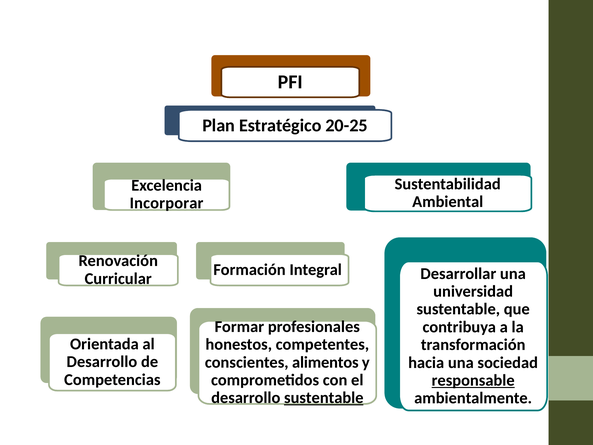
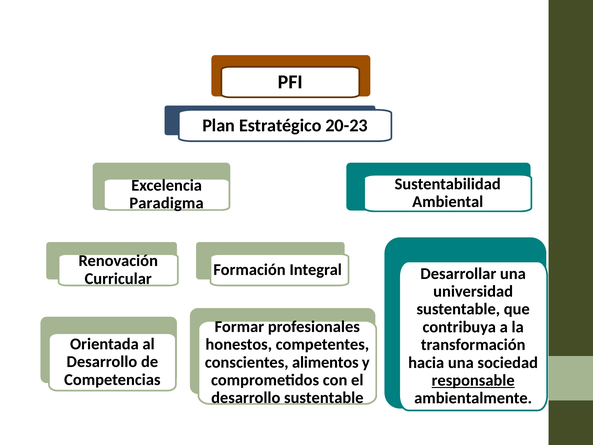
20-25: 20-25 -> 20-23 (347, 125)
Incorporar: Incorporar -> Paradigma (167, 203)
sustentable underline: present -> none (324, 398)
